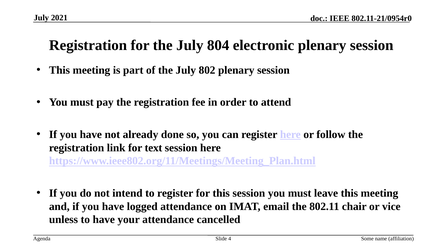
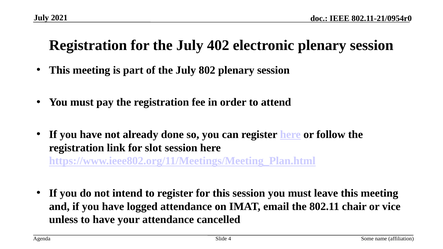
804: 804 -> 402 (218, 45)
text: text -> slot (153, 148)
